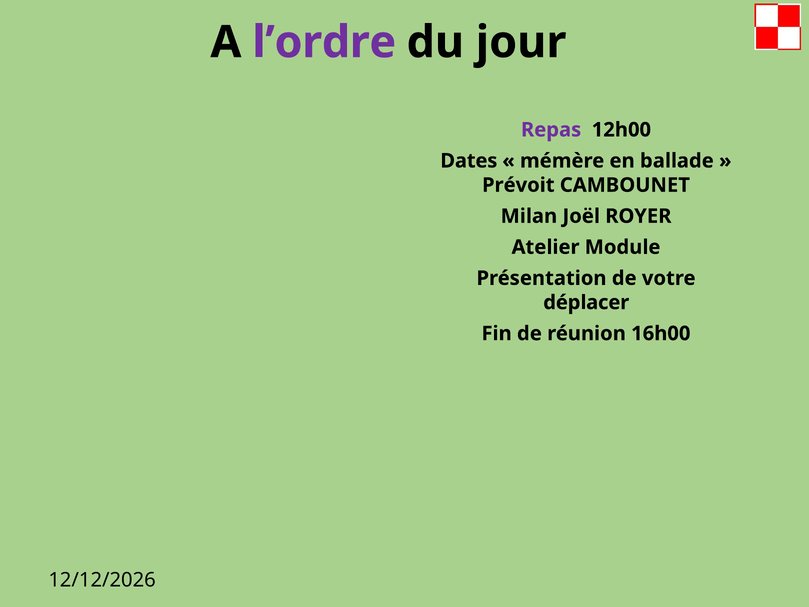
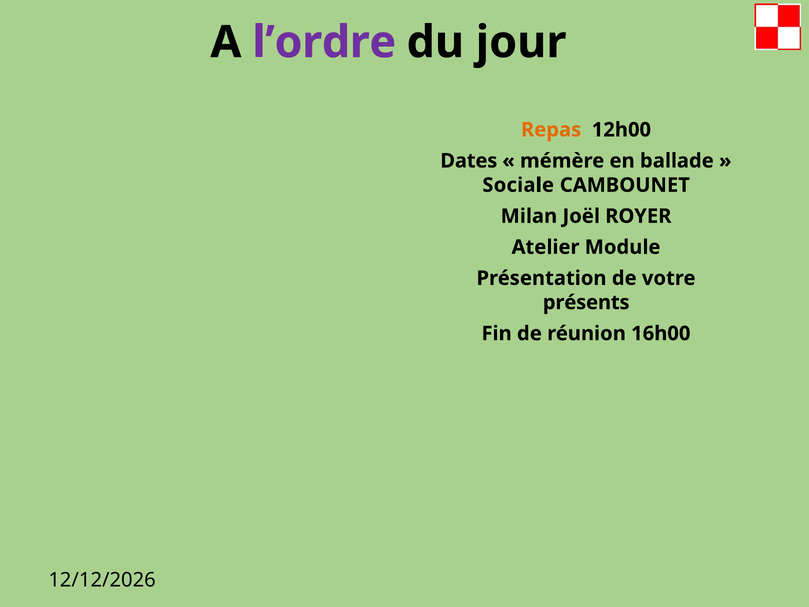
Repas colour: purple -> orange (551, 130)
Prévoit: Prévoit -> Sociale (518, 185)
déplacer: déplacer -> présents (586, 302)
